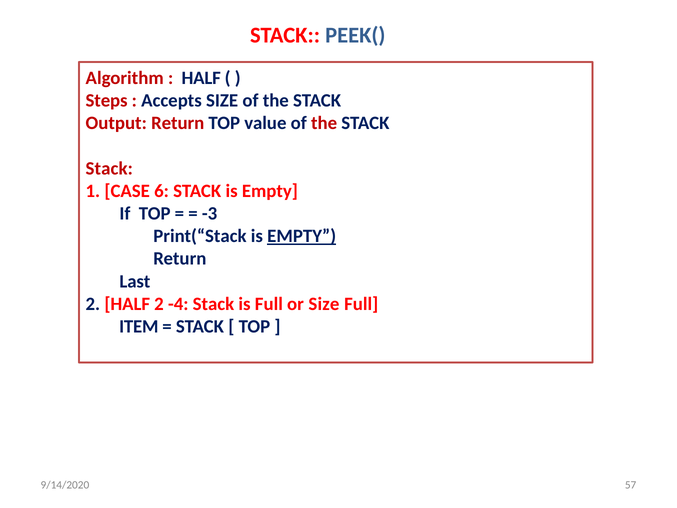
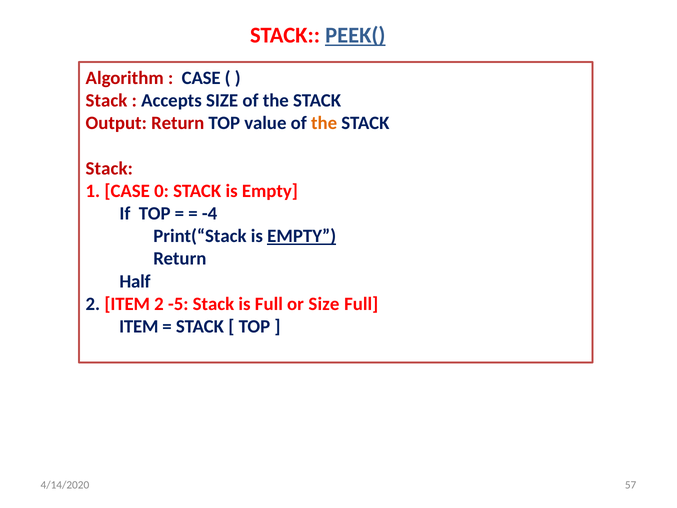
PEEK( underline: none -> present (355, 35)
HALF: HALF -> CASE (201, 78)
Steps: Steps -> Stack (106, 101)
the colour: red -> orange (324, 123)
6: 6 -> 0 (162, 191)
-3: -3 -> -4 (210, 213)
Last: Last -> Half (135, 281)
2 HALF: HALF -> ITEM (127, 304)
-4: -4 -> -5 (178, 304)
9/14/2020: 9/14/2020 -> 4/14/2020 (65, 485)
